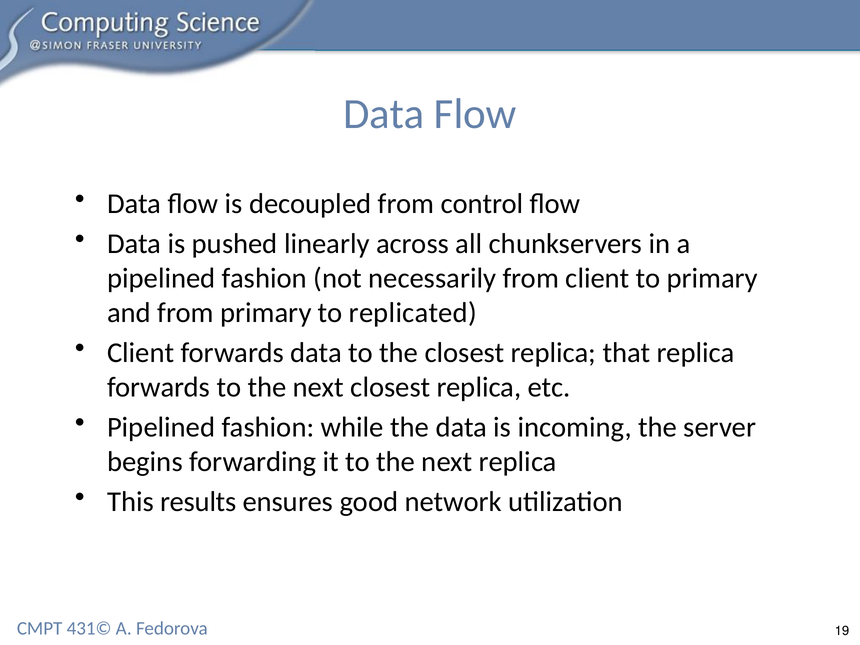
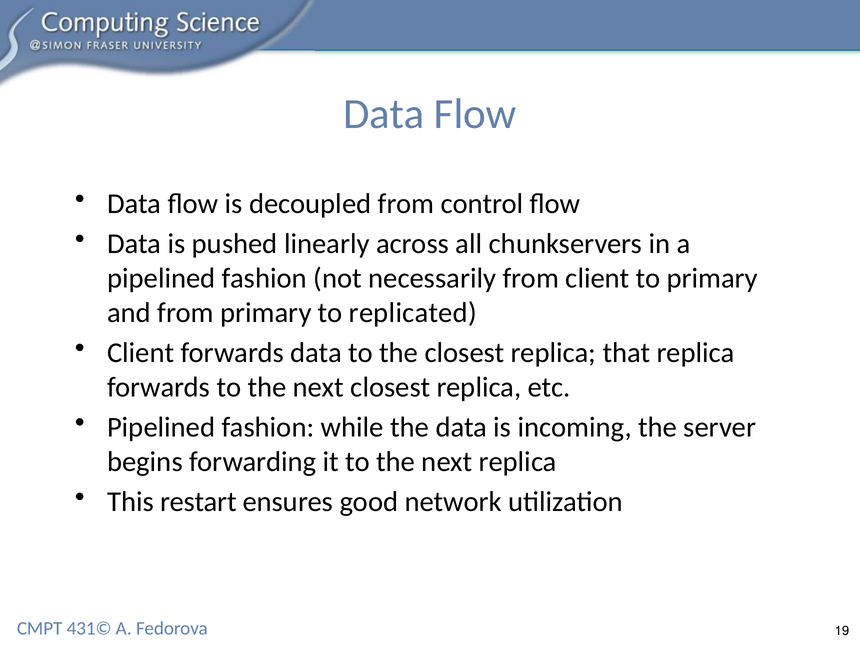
results: results -> restart (198, 502)
